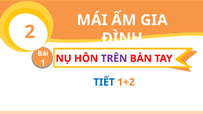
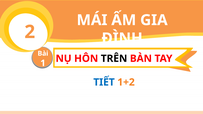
TRÊN colour: purple -> black (114, 59)
